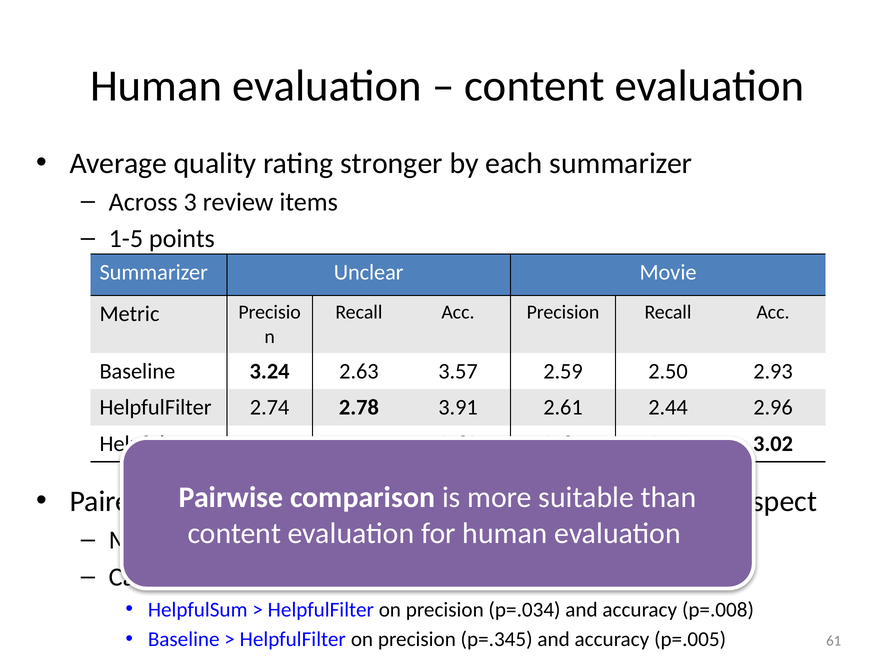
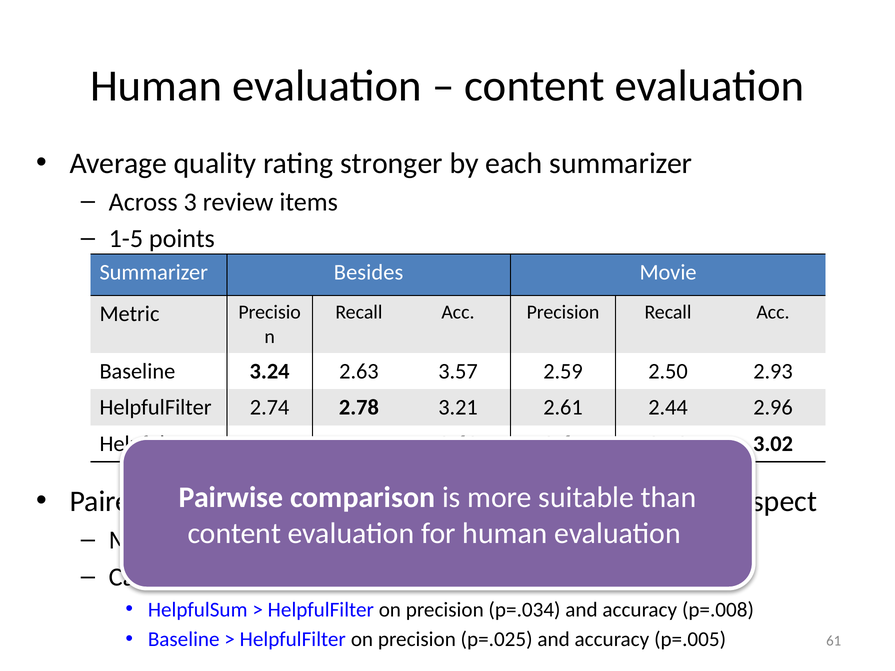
Unclear: Unclear -> Besides (369, 272)
3.91: 3.91 -> 3.21 (458, 408)
p=.345: p=.345 -> p=.025 (497, 640)
